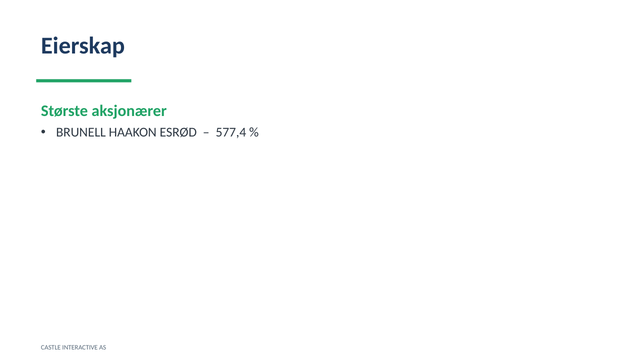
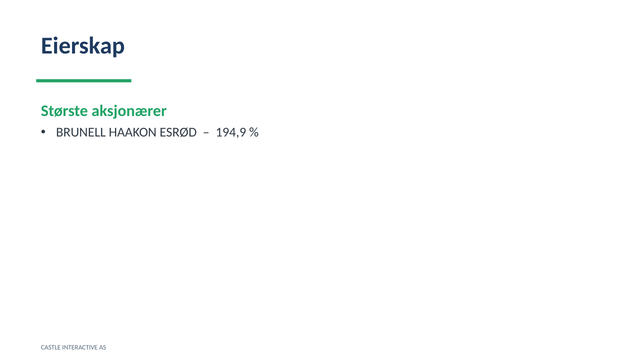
577,4: 577,4 -> 194,9 (231, 132)
